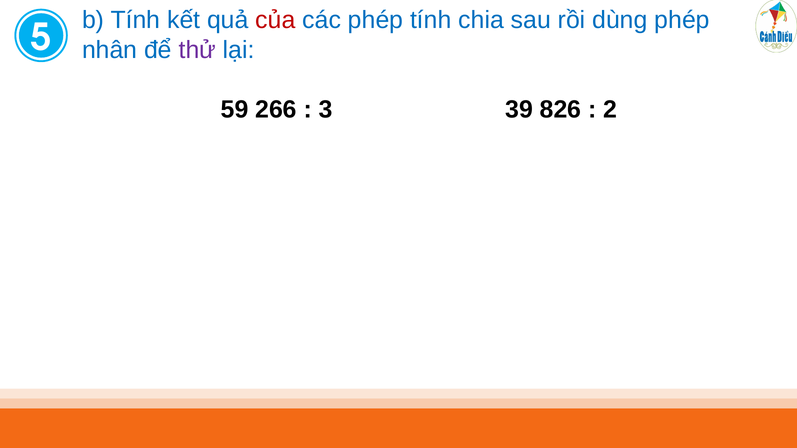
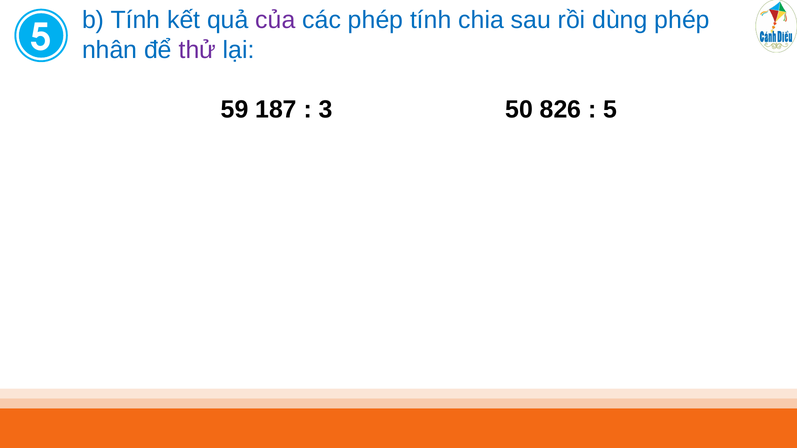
của colour: red -> purple (275, 20)
266: 266 -> 187 (276, 110)
39: 39 -> 50 (519, 110)
2: 2 -> 5 (610, 110)
